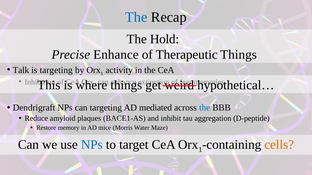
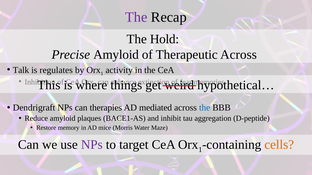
The colour: blue -> purple (136, 17)
Precise Enhance: Enhance -> Amyloid (116, 55)
Therapeutic Things: Things -> Across (239, 55)
is targeting: targeting -> regulates (56, 70)
can targeting: targeting -> therapies (106, 108)
NPs colour: blue -> purple (92, 145)
